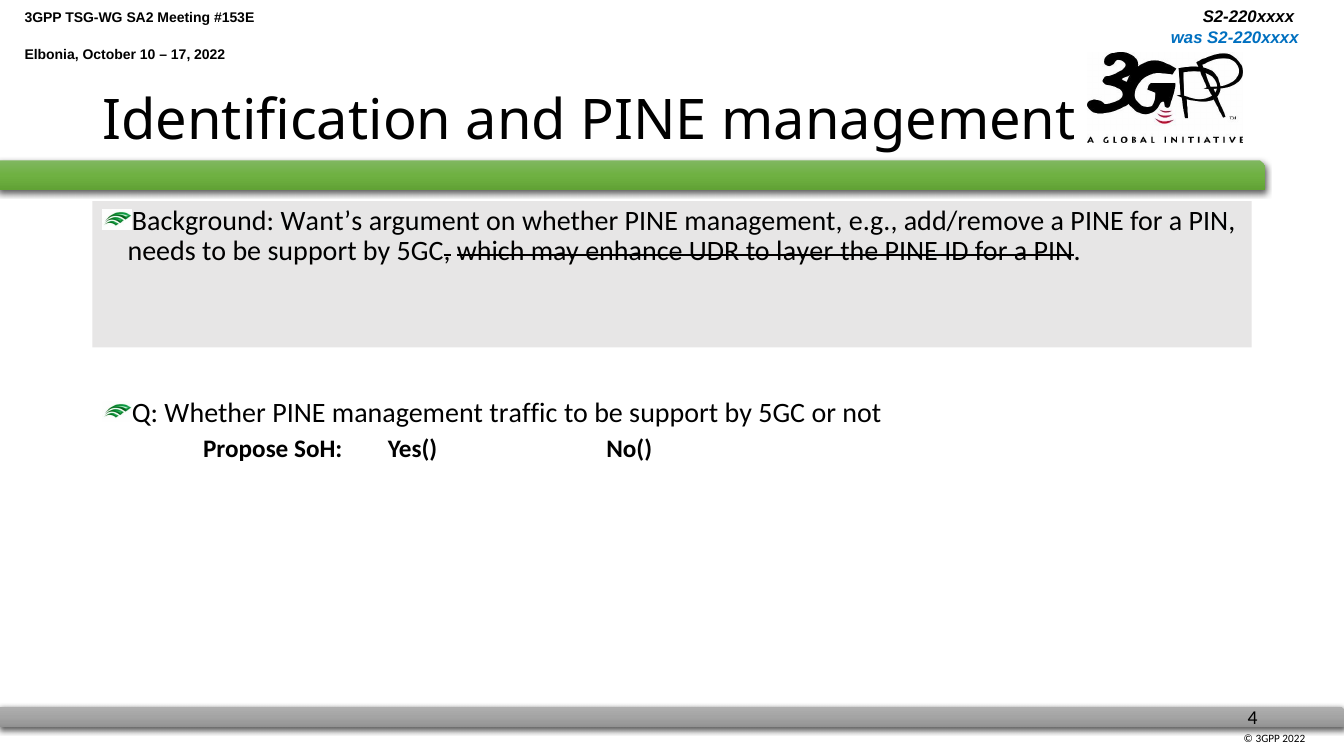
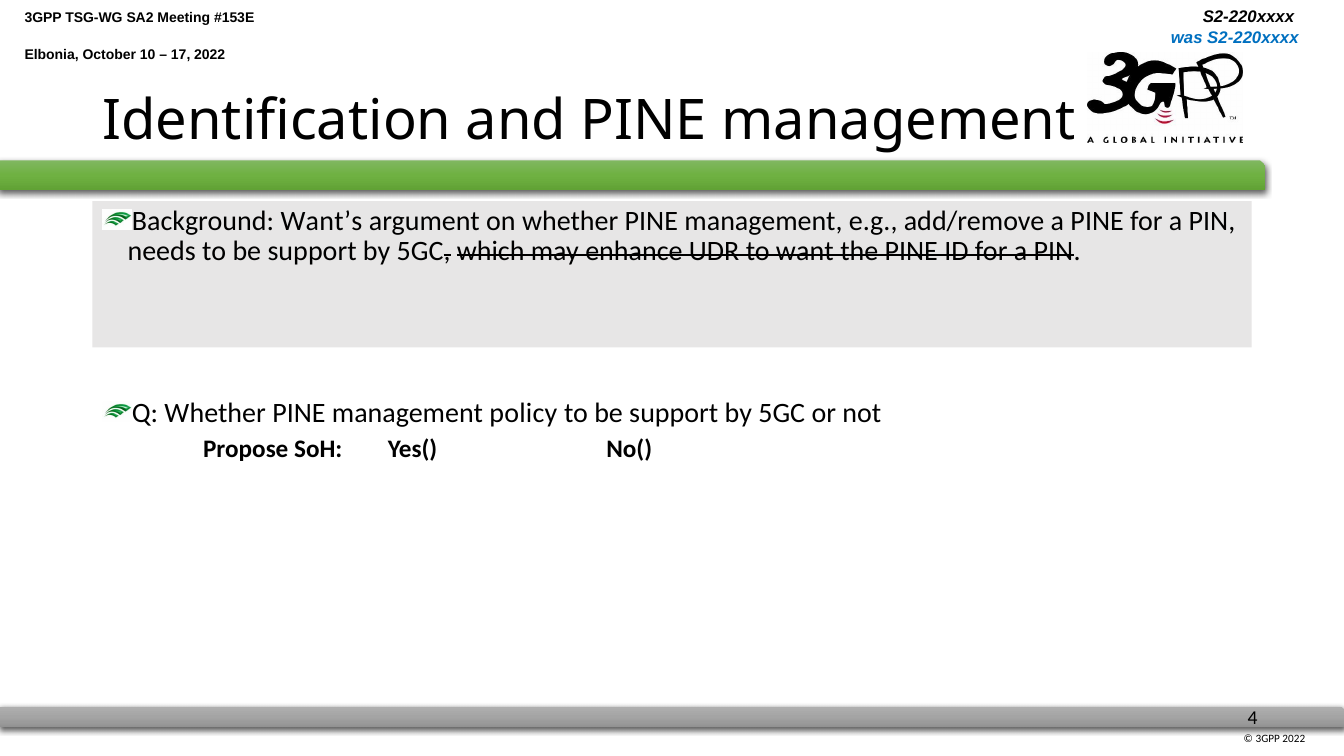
layer: layer -> want (805, 251)
traffic: traffic -> policy (523, 413)
